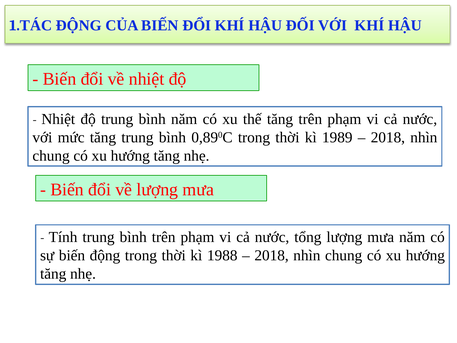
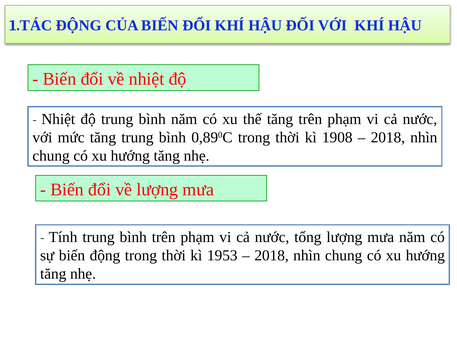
1989: 1989 -> 1908 (337, 137)
1988: 1988 -> 1953 (222, 255)
